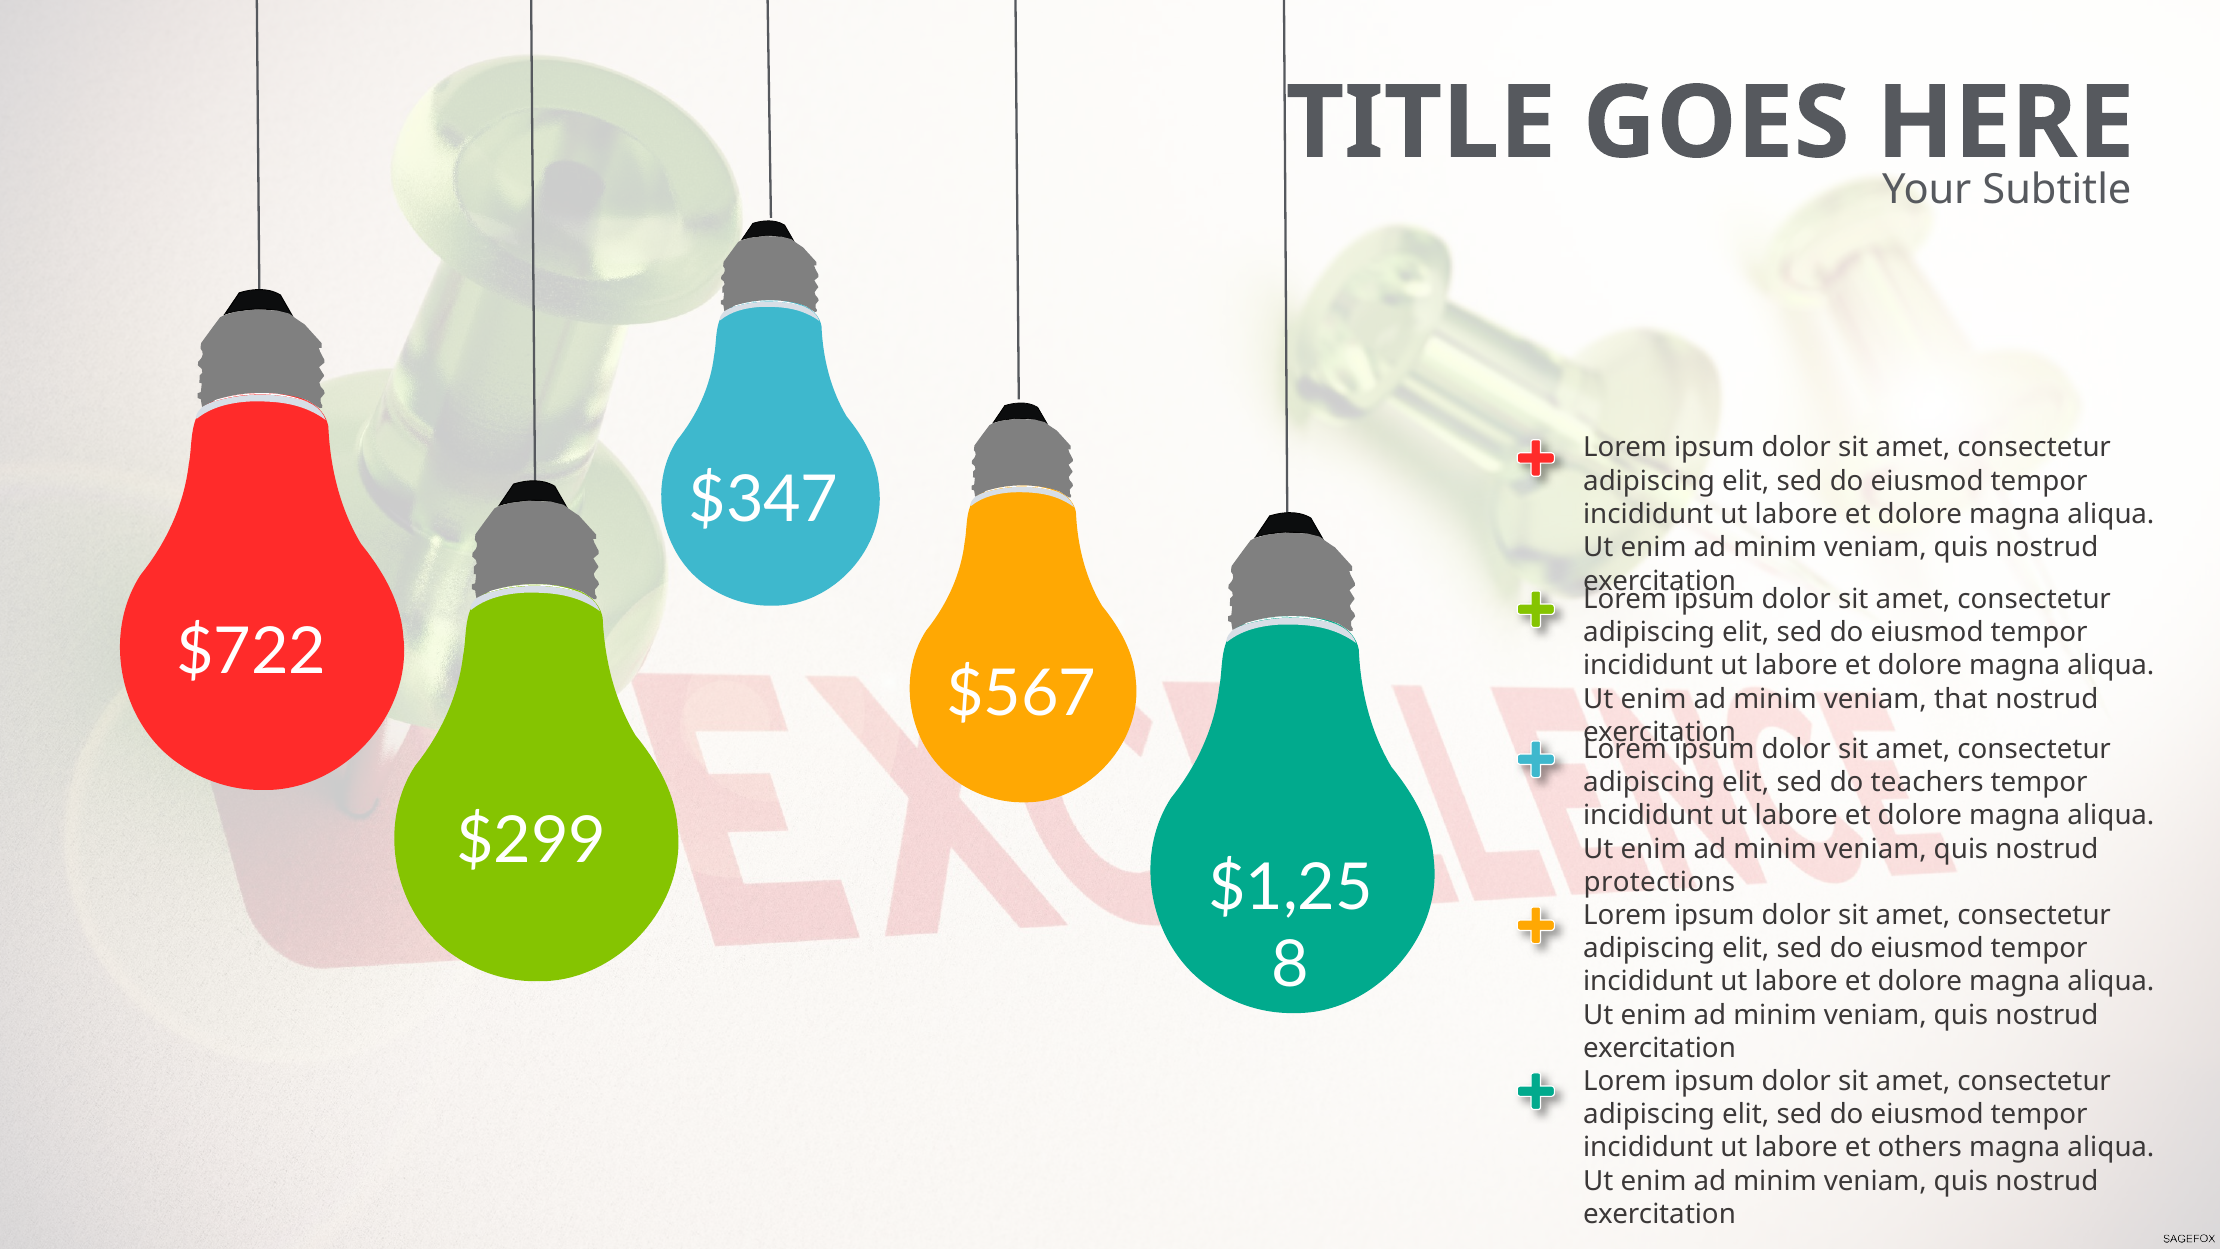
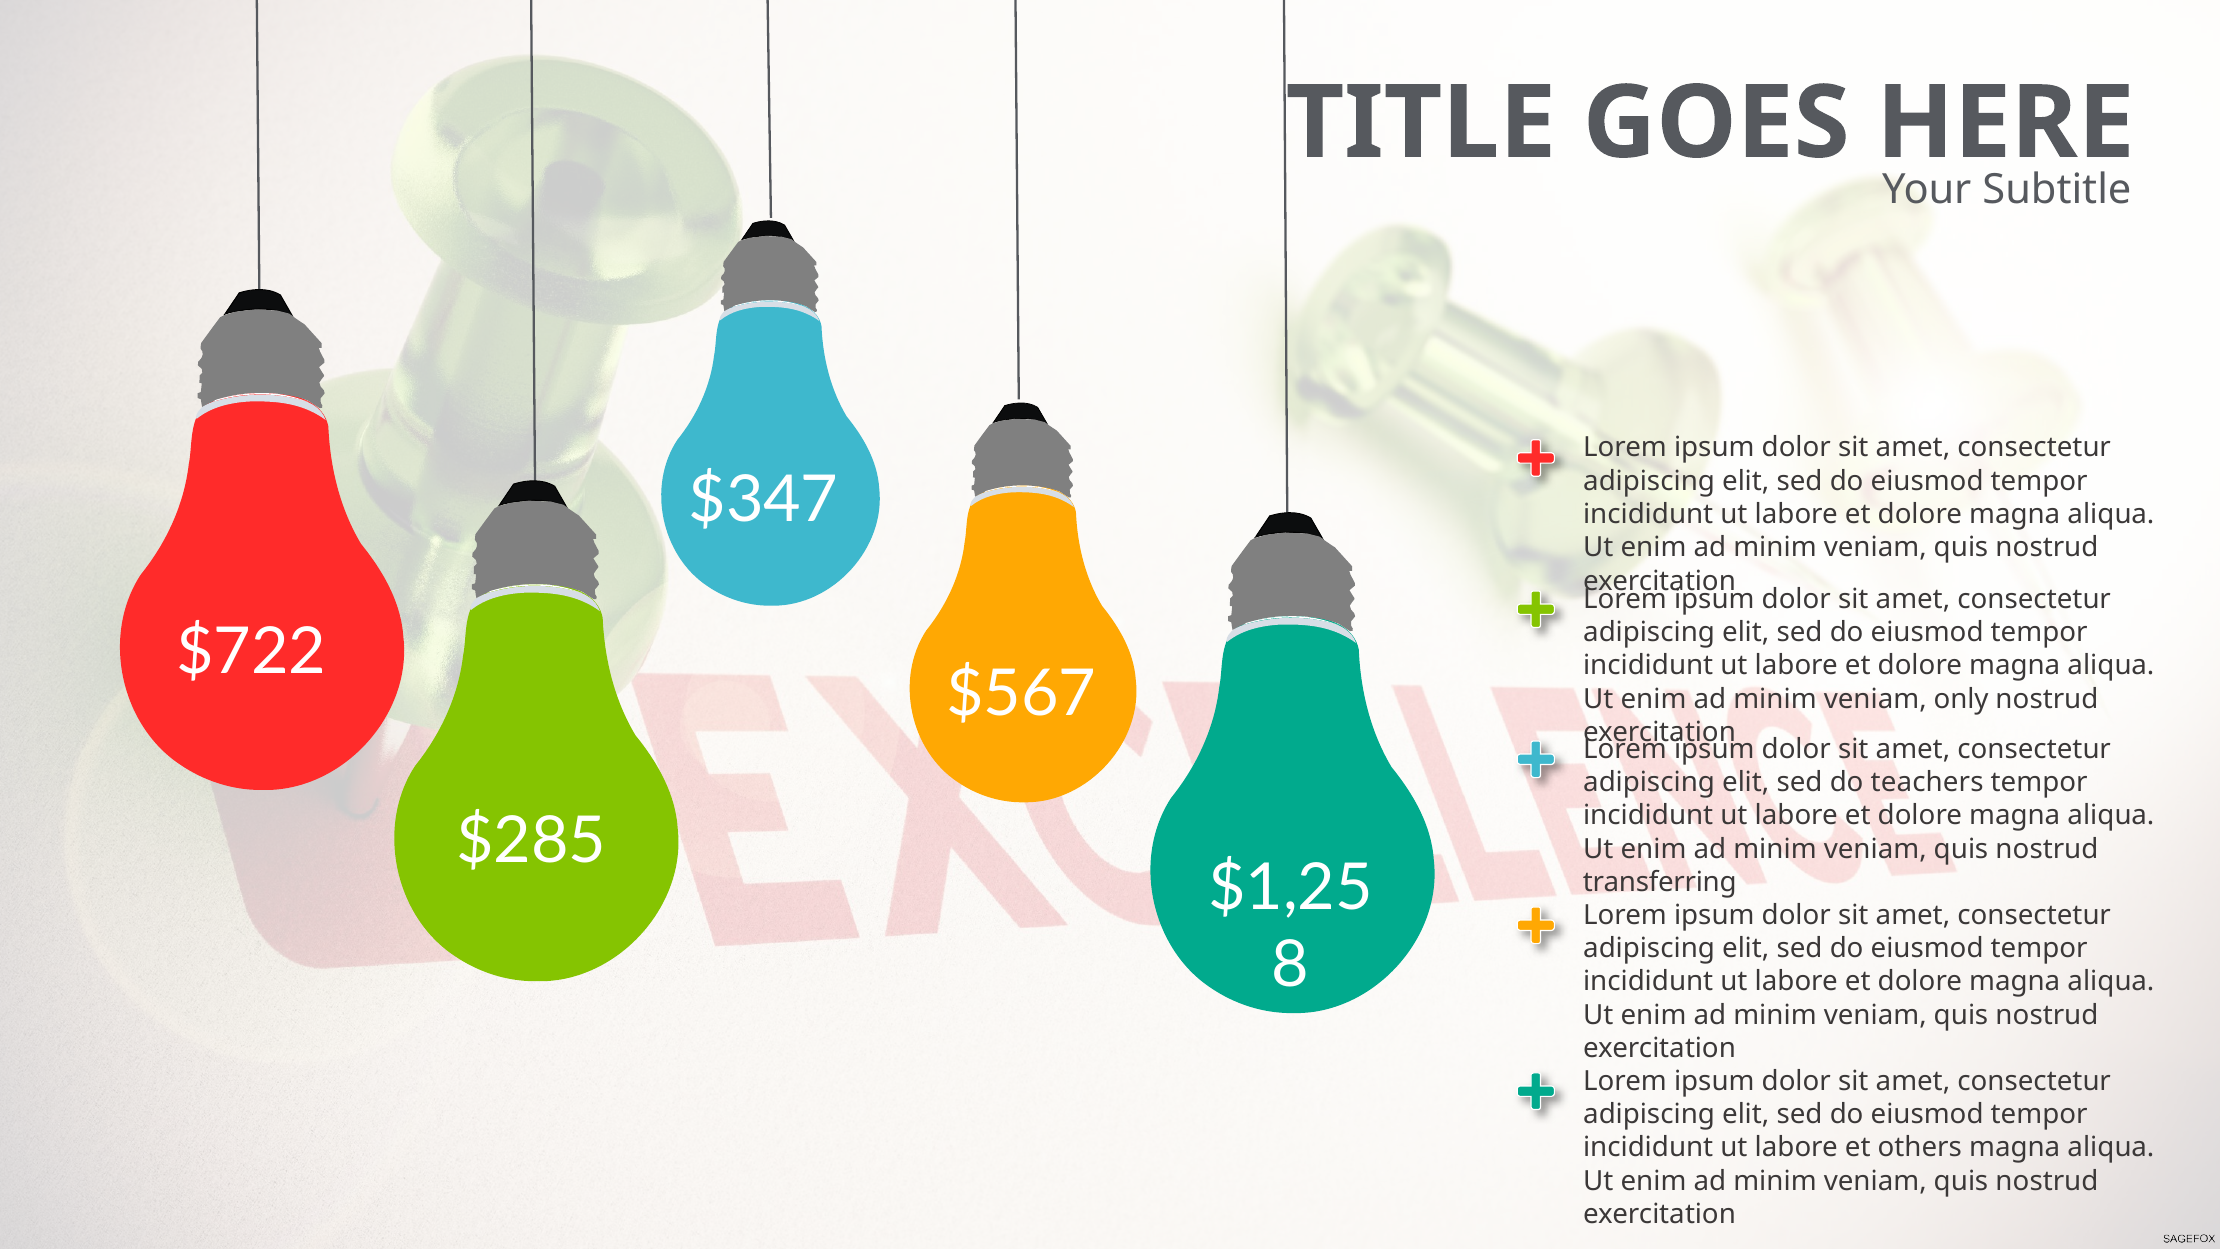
that: that -> only (1961, 699)
$299: $299 -> $285 (531, 841)
protections: protections -> transferring (1660, 882)
